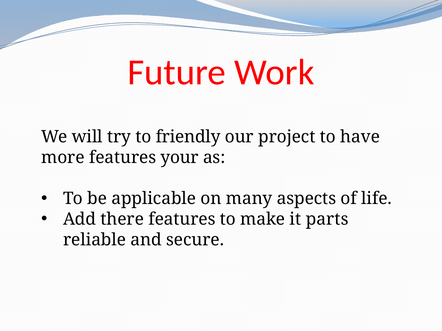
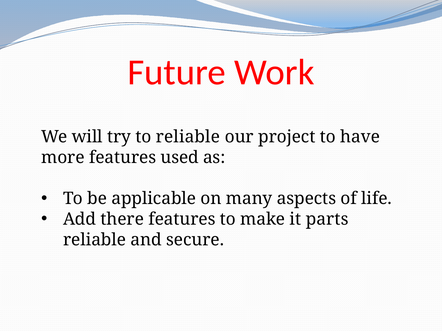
to friendly: friendly -> reliable (188, 137)
your: your -> used (180, 158)
